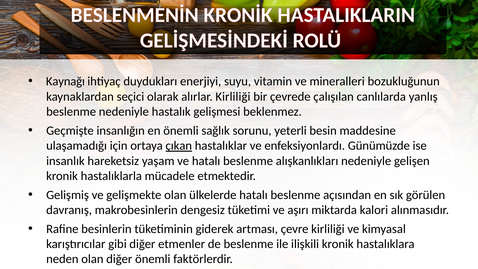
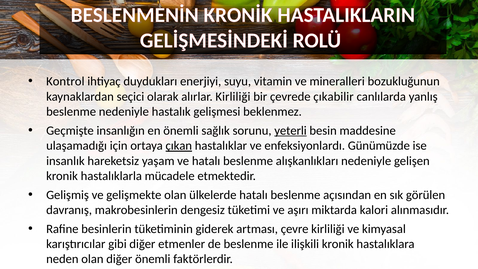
Kaynağı: Kaynağı -> Kontrol (65, 81)
çalışılan: çalışılan -> çıkabilir (334, 97)
yeterli underline: none -> present (291, 131)
